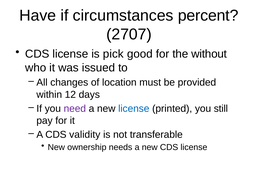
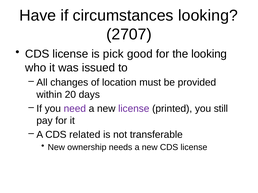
circumstances percent: percent -> looking (208, 16)
the without: without -> looking (209, 54)
12: 12 -> 20 (70, 95)
license colour: blue -> purple (134, 109)
validity: validity -> related (85, 135)
